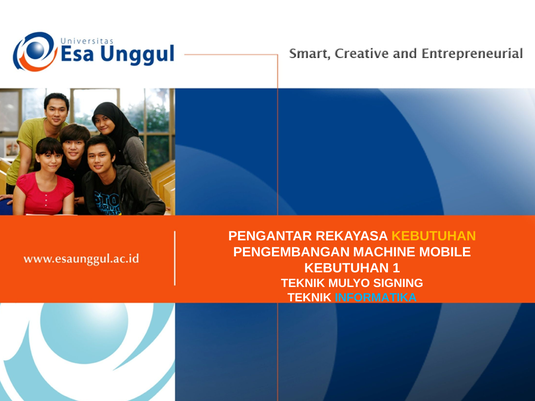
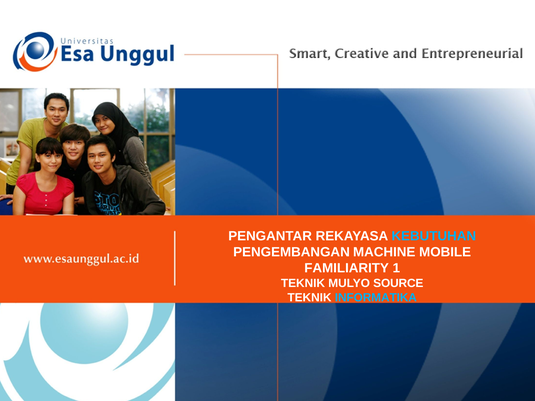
KEBUTUHAN colour: yellow -> light blue (434, 236)
KEBUTUHAN: KEBUTUHAN -> FAMILIARITY (347, 268)
SIGNING: SIGNING -> SOURCE (398, 283)
